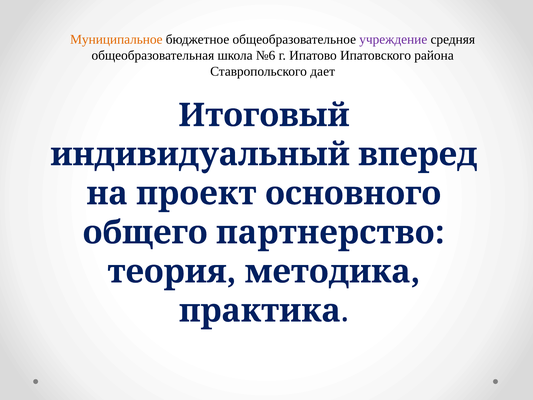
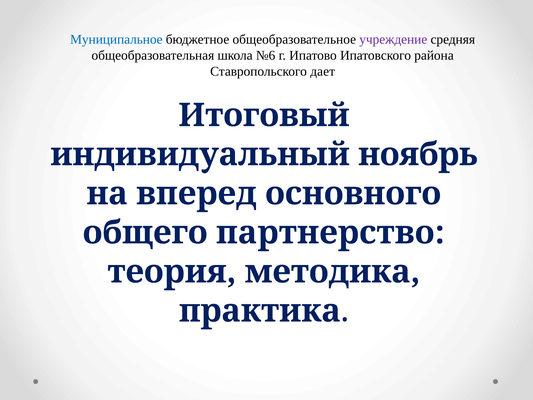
Муниципальное colour: orange -> blue (116, 39)
вперед: вперед -> ноябрь (418, 154)
проект: проект -> вперед (196, 193)
